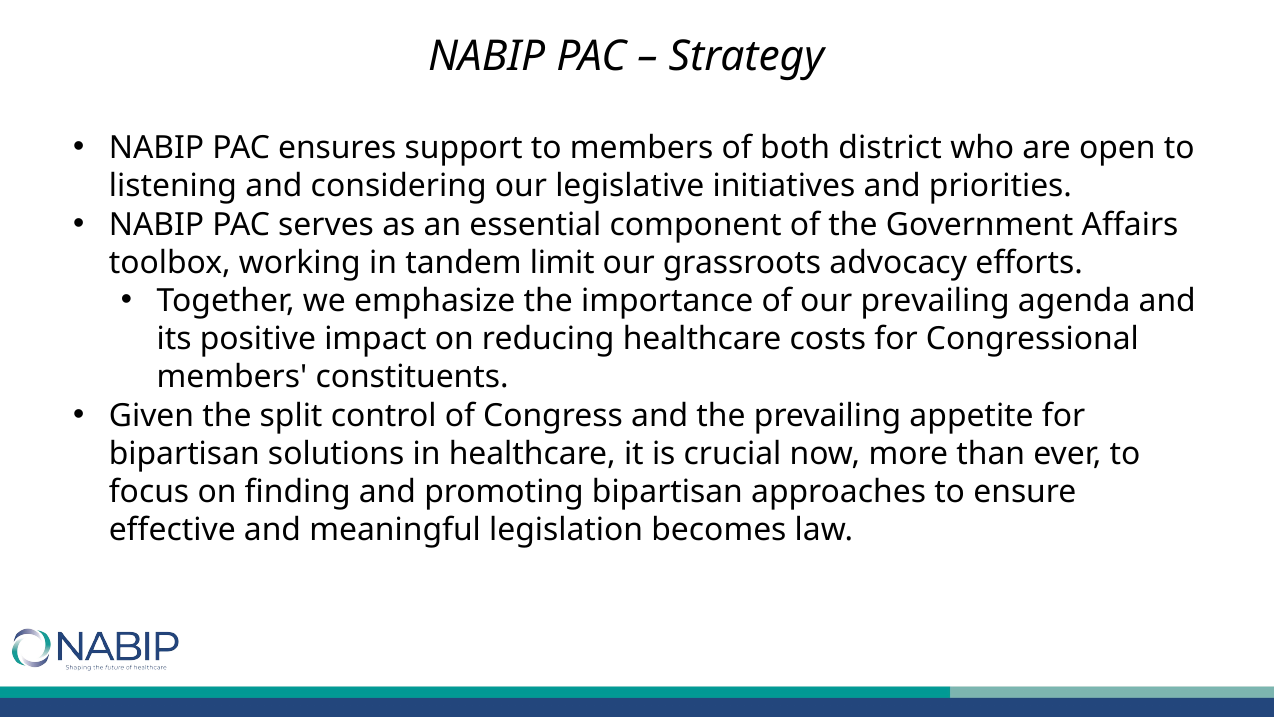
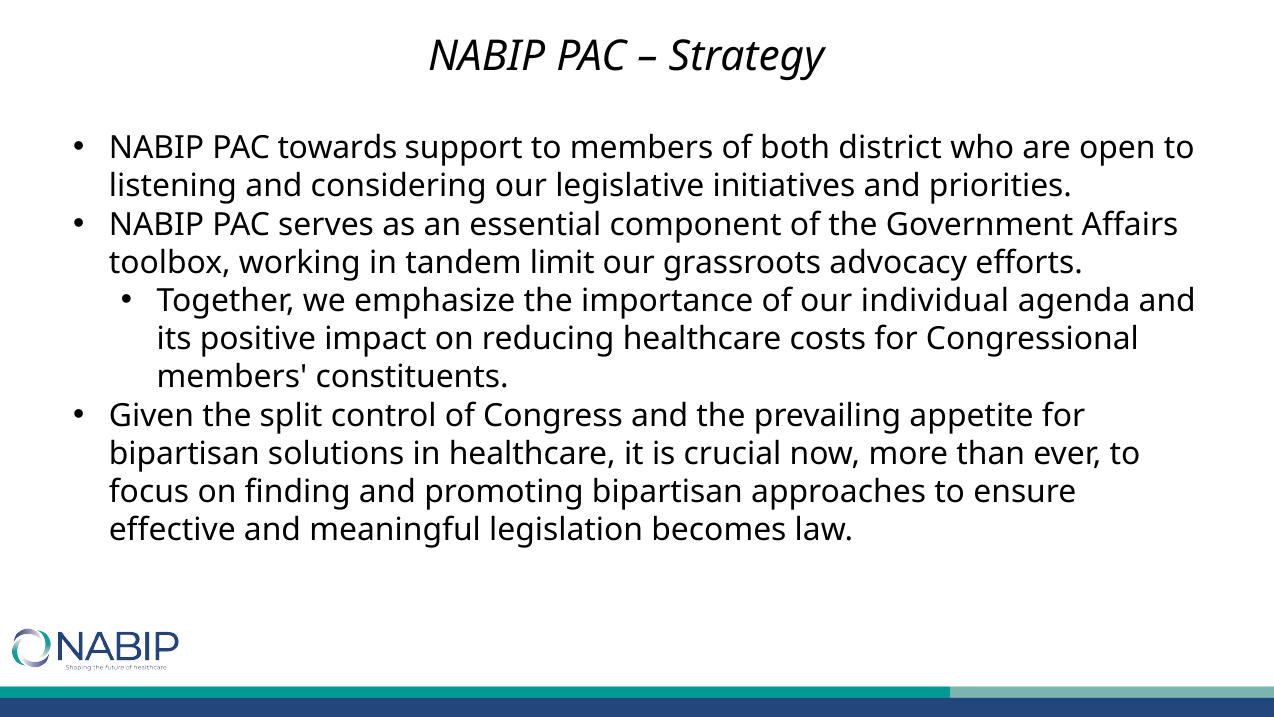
ensures: ensures -> towards (337, 148)
our prevailing: prevailing -> individual (935, 301)
